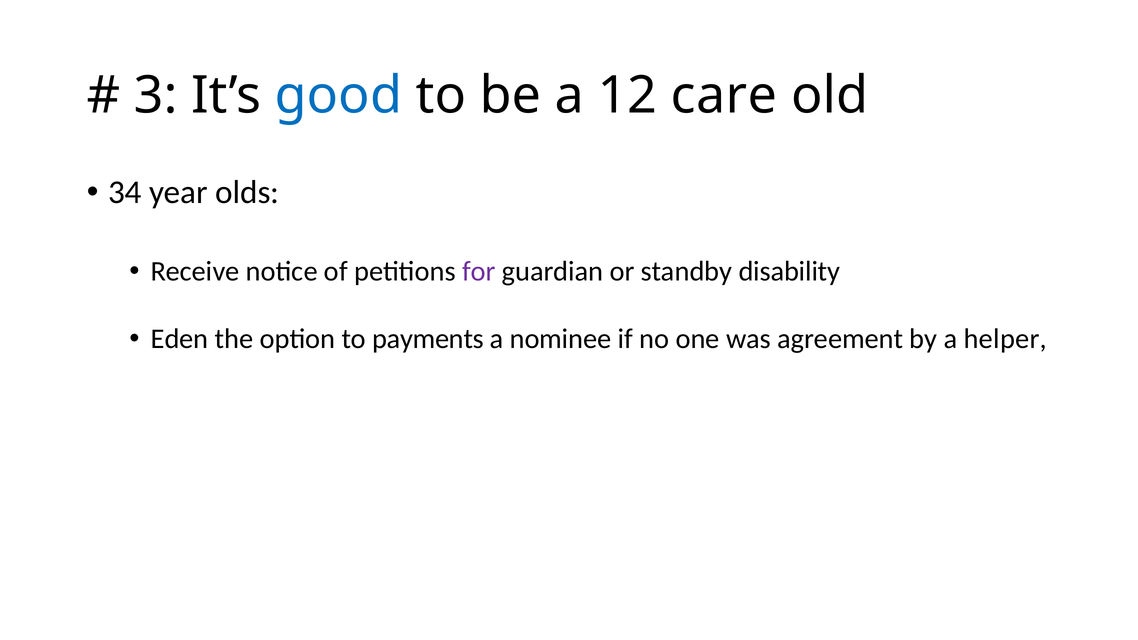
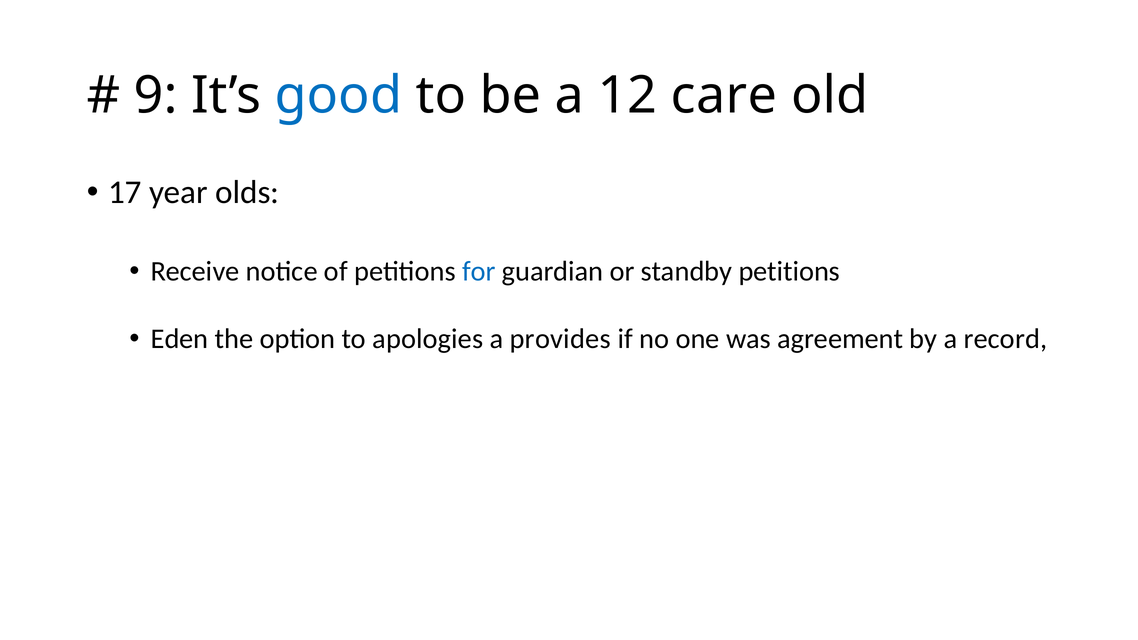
3: 3 -> 9 (156, 96)
34: 34 -> 17 (125, 192)
for colour: purple -> blue (479, 271)
standby disability: disability -> petitions (789, 271)
payments: payments -> apologies (428, 339)
nominee: nominee -> provides (560, 339)
helper: helper -> record (1005, 339)
